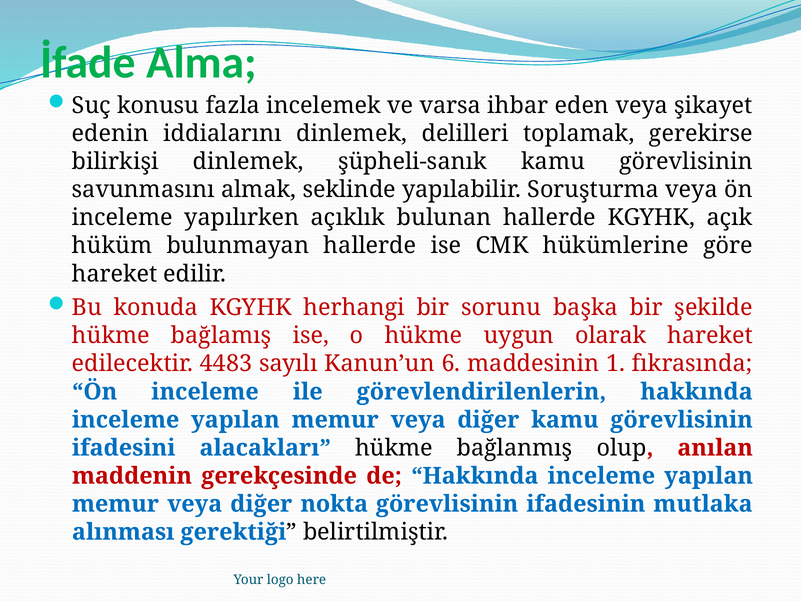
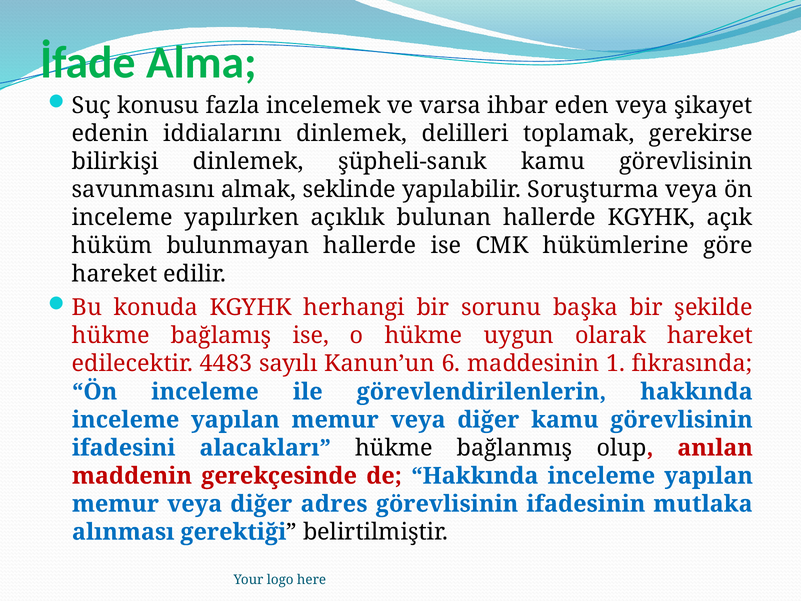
nokta: nokta -> adres (334, 504)
